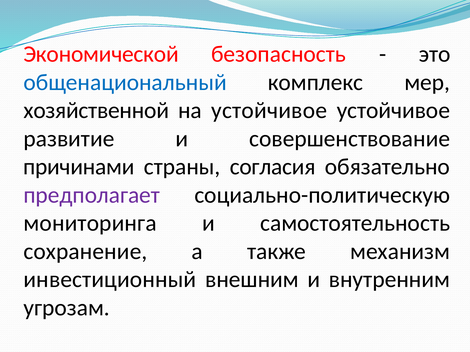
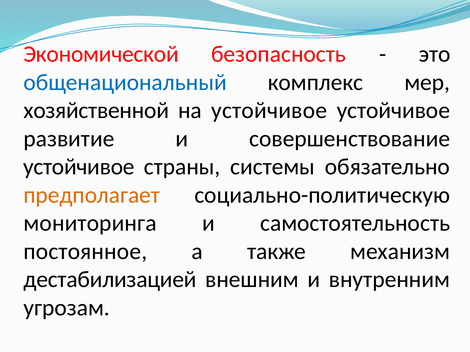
причинами: причинами -> устойчивое (79, 167)
согласия: согласия -> системы (273, 167)
предполагает colour: purple -> orange (92, 195)
сохранение: сохранение -> постоянное (85, 252)
инвестиционный: инвестиционный -> дестабилизацией (110, 280)
